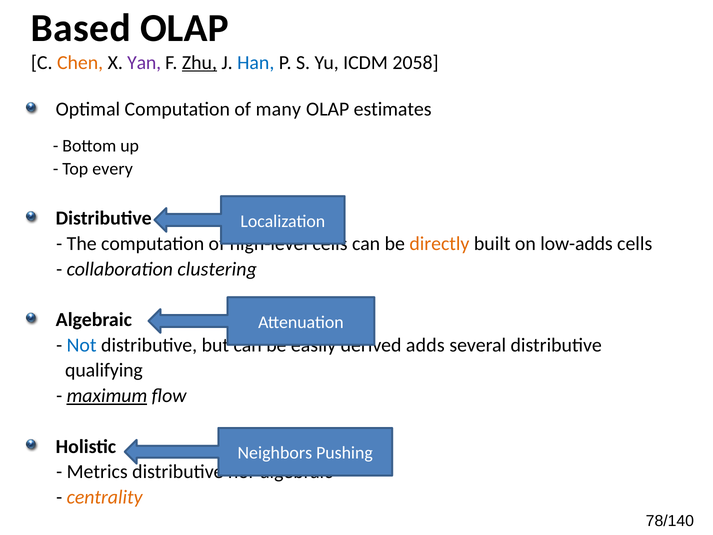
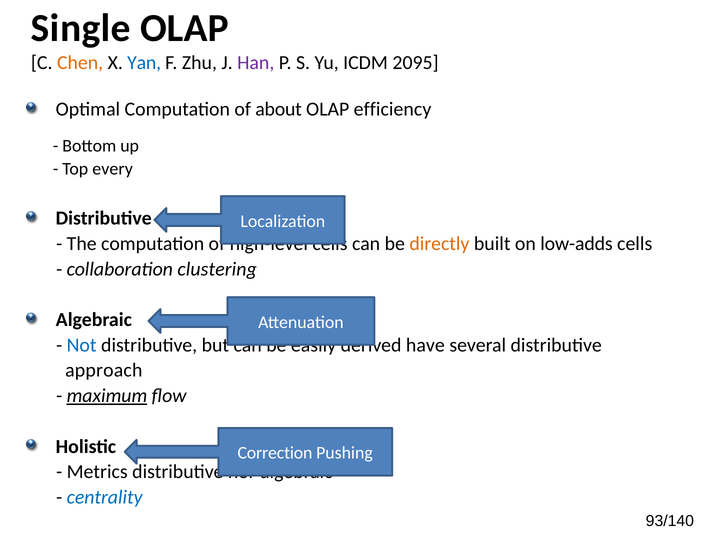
Based: Based -> Single (81, 28)
Yan colour: purple -> blue (144, 62)
Zhu underline: present -> none (199, 62)
Han colour: blue -> purple (256, 62)
2058: 2058 -> 2095 (416, 62)
many: many -> about (279, 109)
estimates: estimates -> efficiency (393, 109)
adds: adds -> have (425, 345)
qualifying: qualifying -> approach (104, 370)
Neighbors: Neighbors -> Correction (275, 453)
centrality colour: orange -> blue (105, 497)
78/140: 78/140 -> 93/140 (670, 521)
